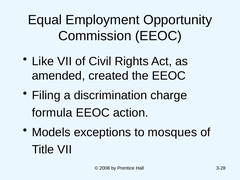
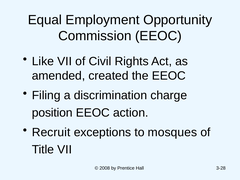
formula: formula -> position (52, 113)
Models: Models -> Recruit (51, 132)
